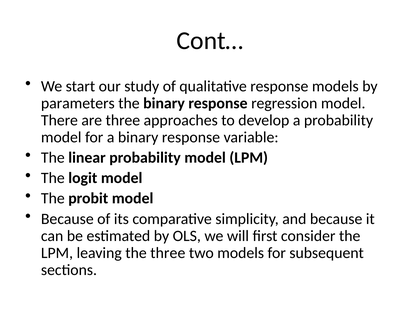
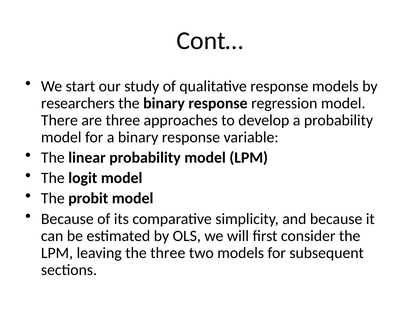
parameters: parameters -> researchers (78, 103)
